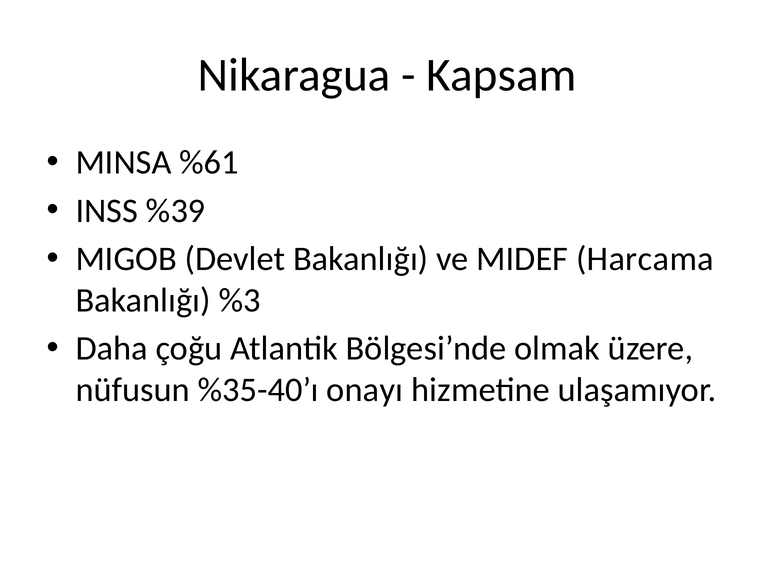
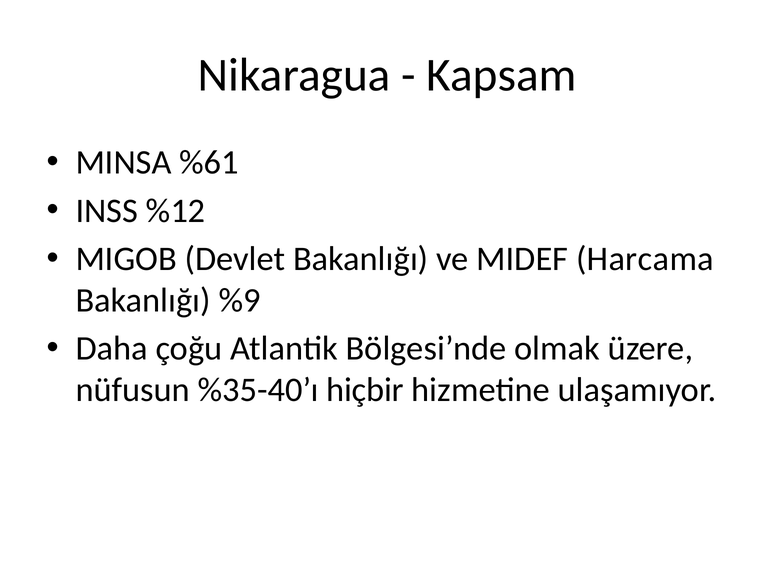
%39: %39 -> %12 (176, 211)
%3: %3 -> %9 (240, 300)
onayı: onayı -> hiçbir (365, 390)
